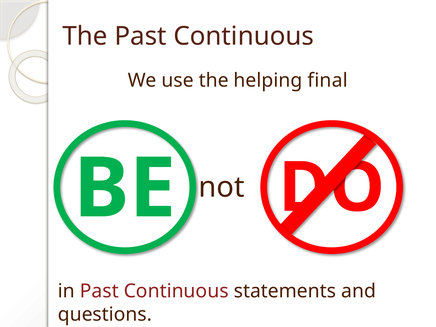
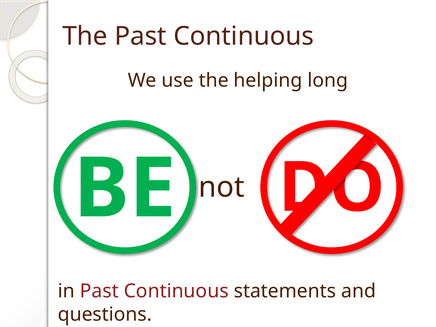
final: final -> long (328, 81)
